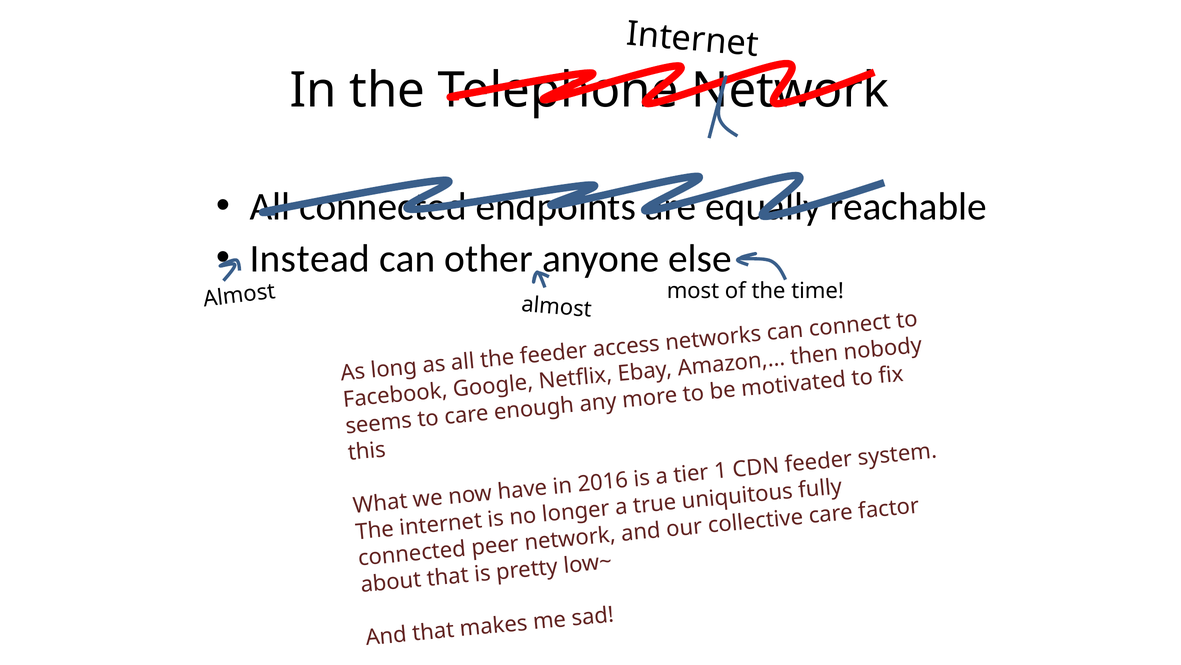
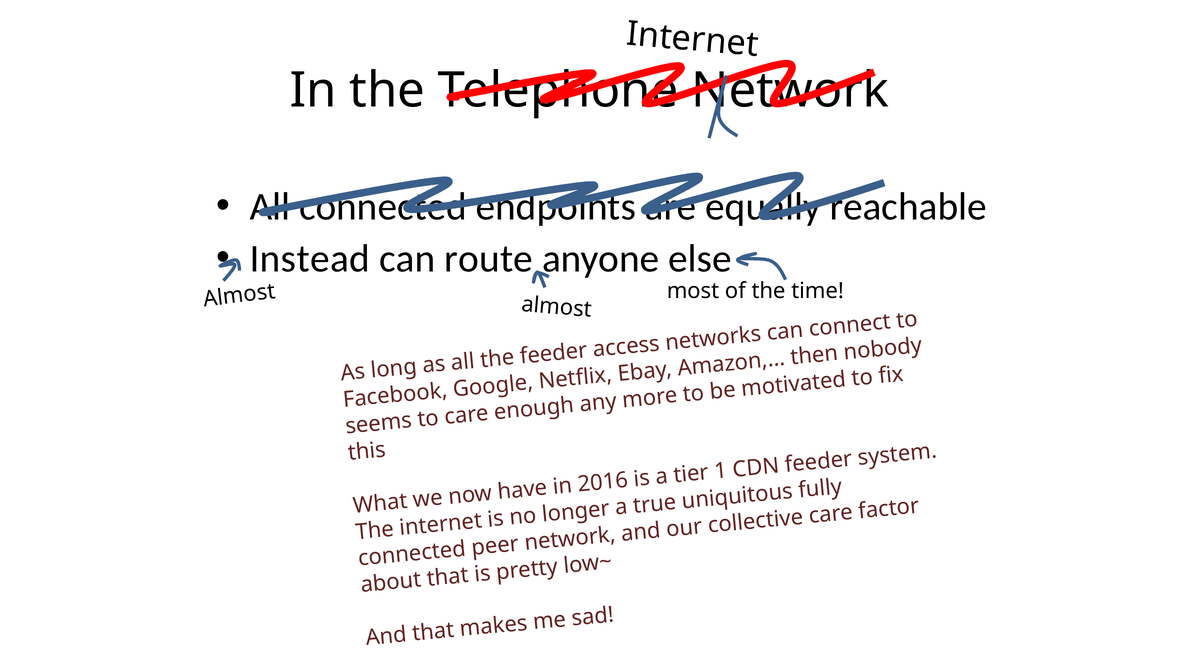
other: other -> route (489, 259)
